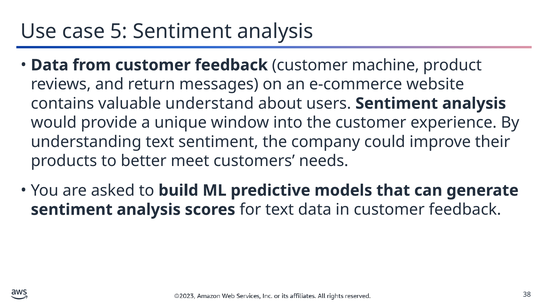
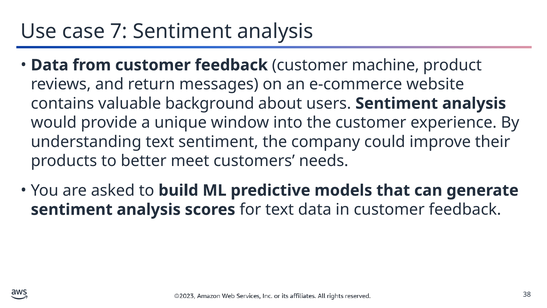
5: 5 -> 7 (119, 31)
understand: understand -> background (210, 103)
